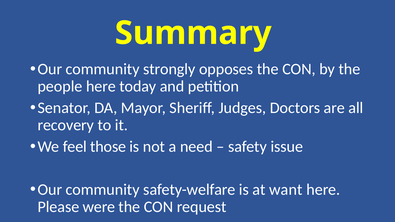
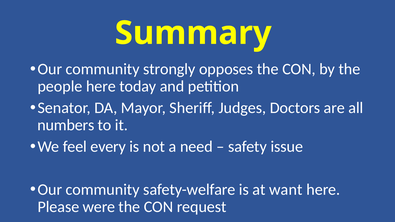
recovery: recovery -> numbers (66, 125)
those: those -> every (108, 147)
